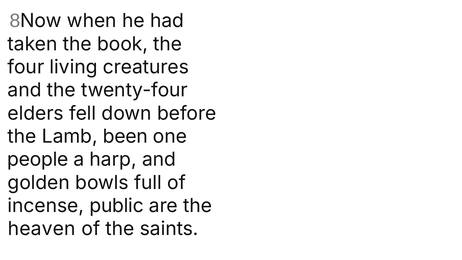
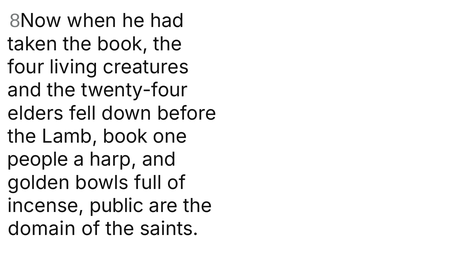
Lamb been: been -> book (125, 136)
heaven: heaven -> domain (42, 229)
